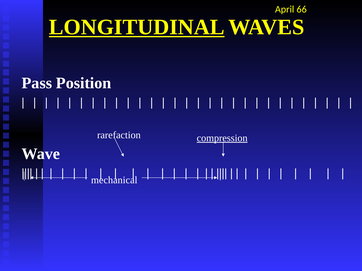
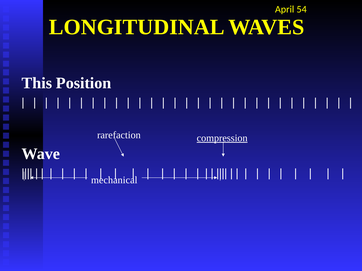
66: 66 -> 54 (302, 9)
LONGITUDINAL underline: present -> none (137, 27)
Pass: Pass -> This (37, 83)
